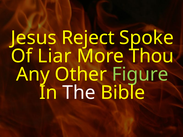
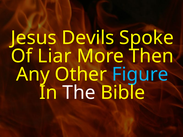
Reject: Reject -> Devils (88, 38)
Thou: Thou -> Then (151, 56)
Figure colour: light green -> light blue (140, 75)
